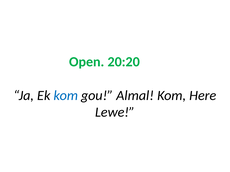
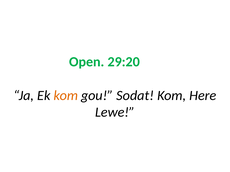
20:20: 20:20 -> 29:20 (124, 62)
kom colour: blue -> orange (66, 96)
Almal: Almal -> Sodat (135, 96)
